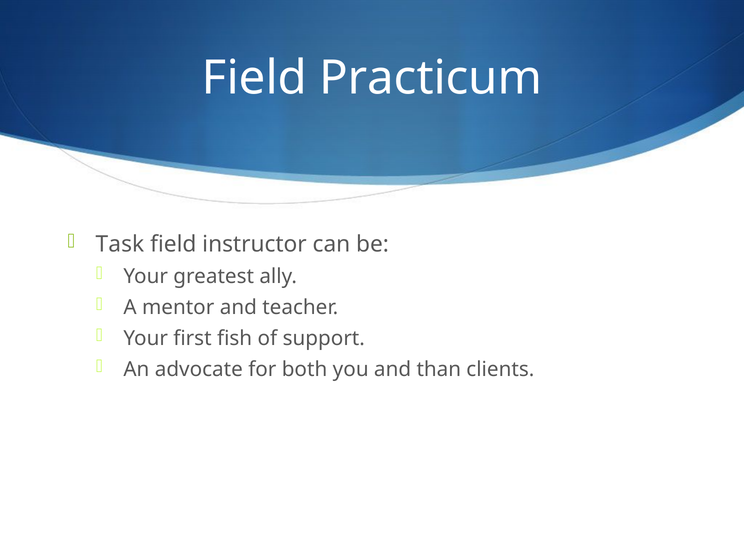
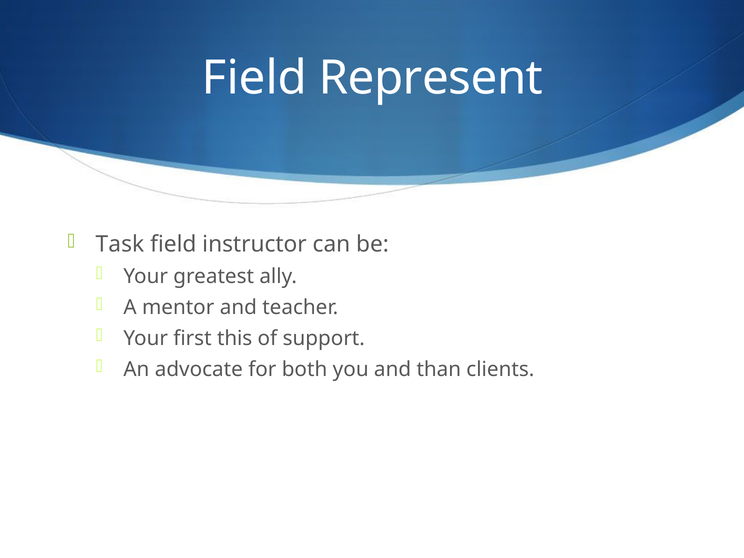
Practicum: Practicum -> Represent (431, 78)
fish: fish -> this (235, 338)
